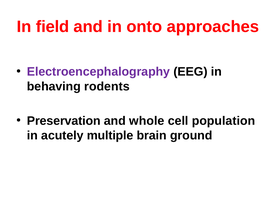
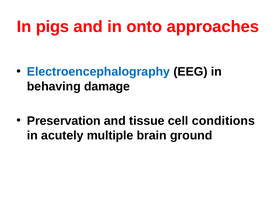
field: field -> pigs (52, 27)
Electroencephalography colour: purple -> blue (98, 72)
rodents: rodents -> damage (107, 86)
whole: whole -> tissue (147, 121)
population: population -> conditions (223, 121)
